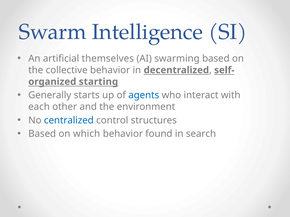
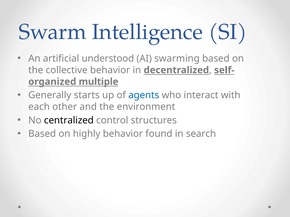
themselves: themselves -> understood (108, 59)
starting: starting -> multiple (99, 82)
centralized colour: blue -> black (69, 121)
which: which -> highly (87, 134)
